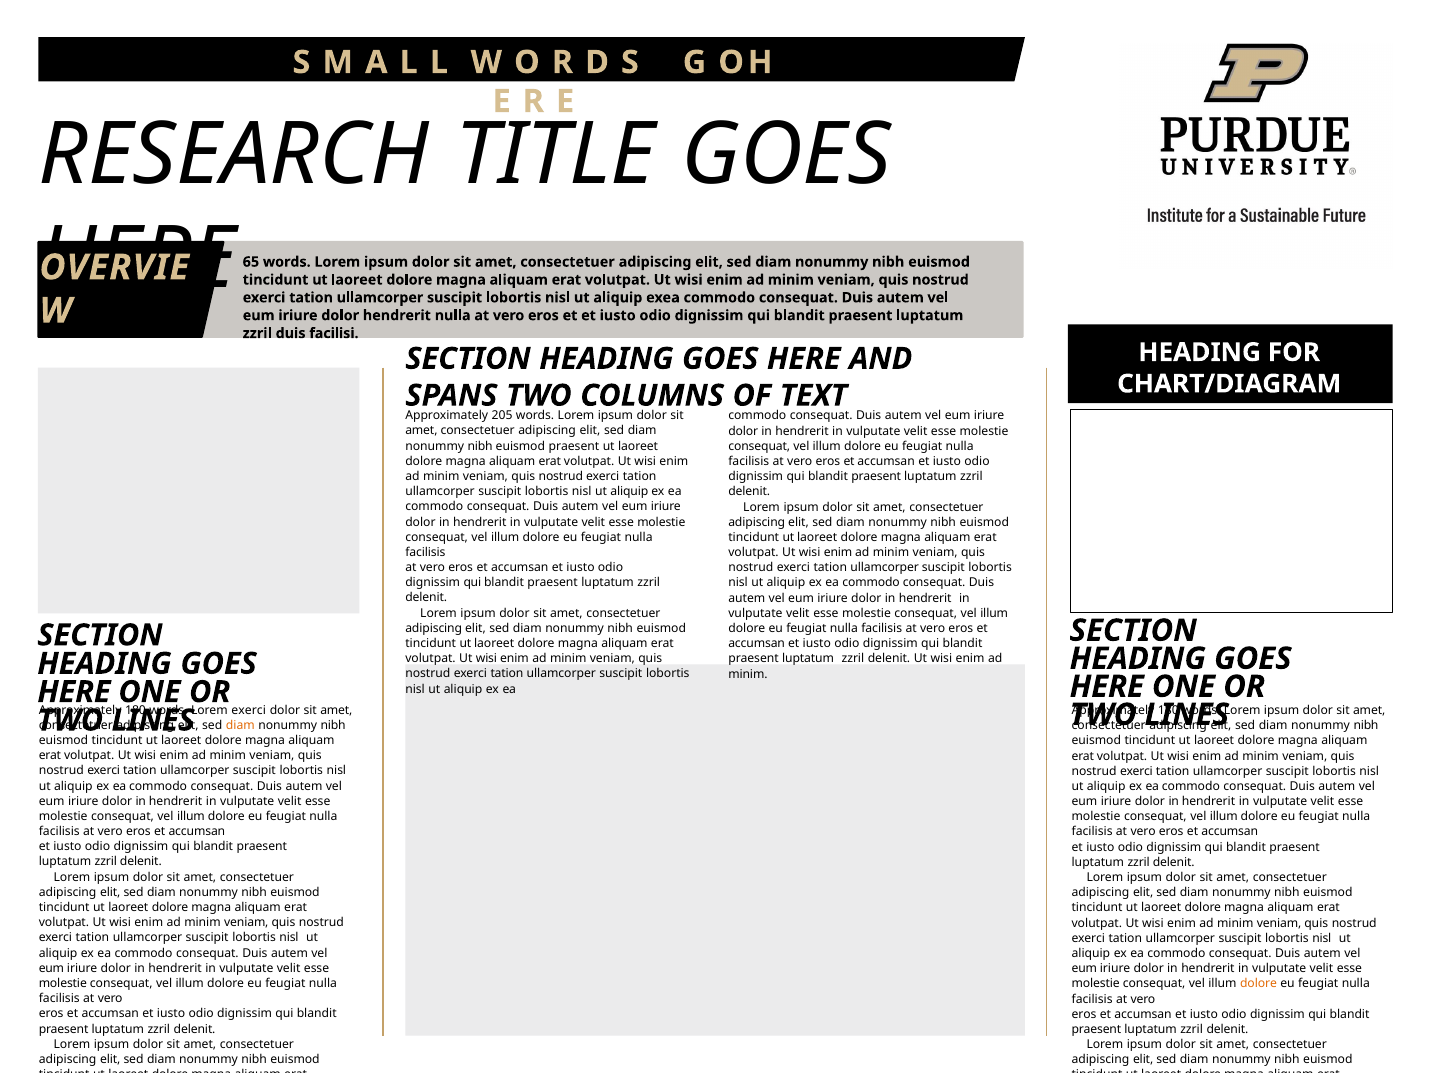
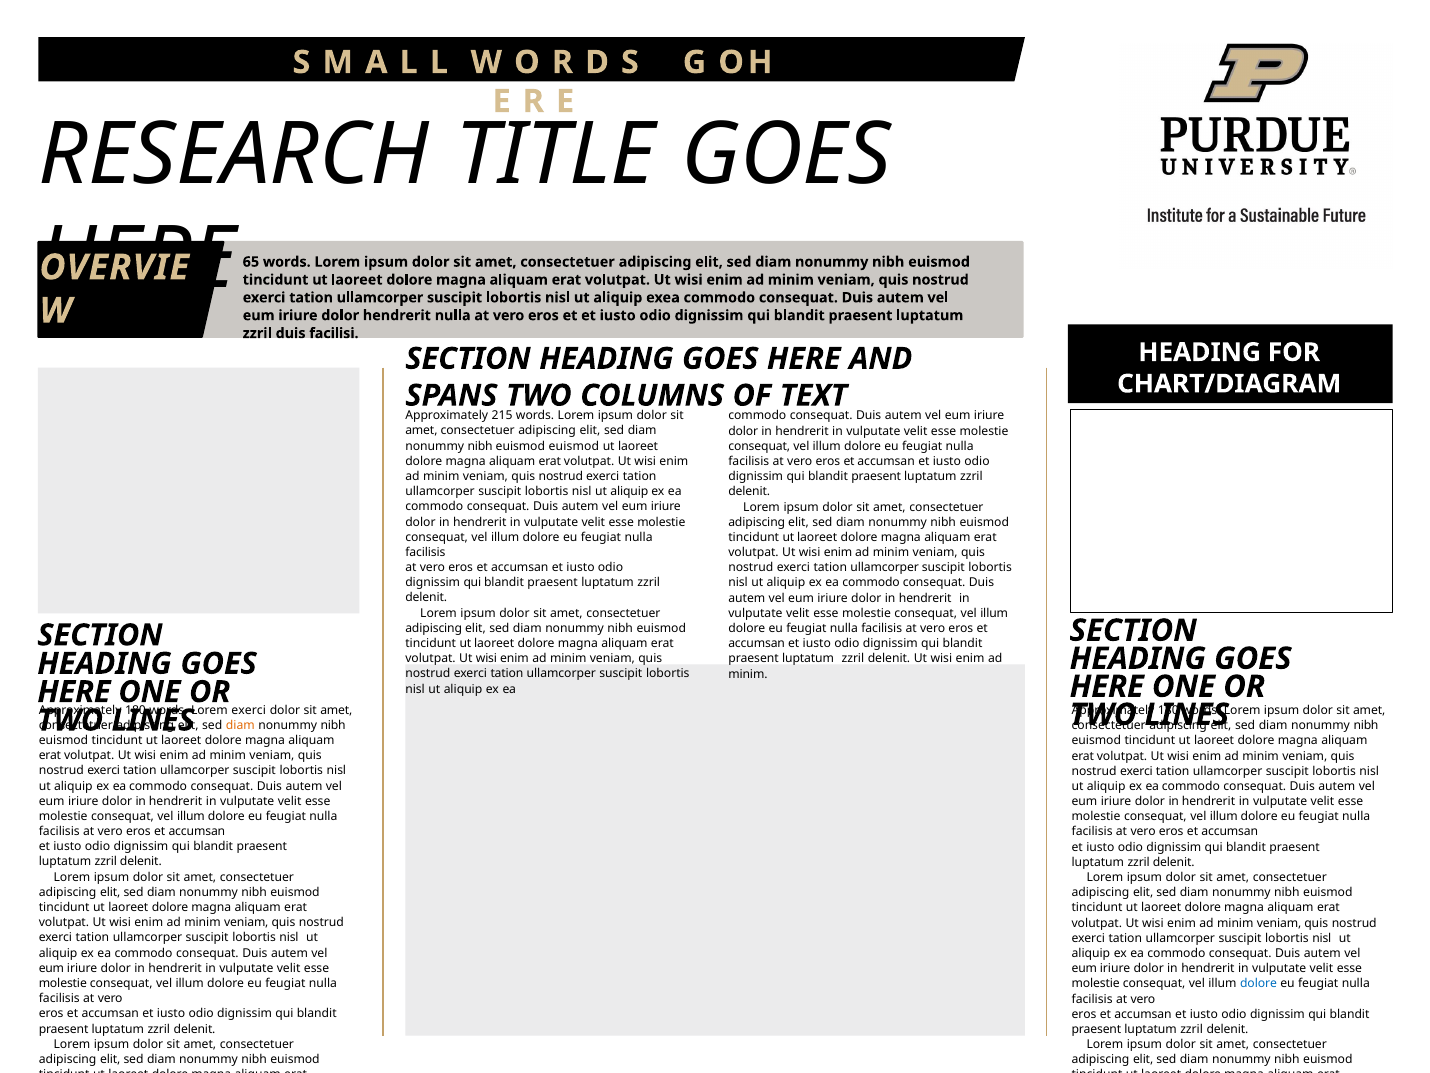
205: 205 -> 215 (502, 416)
euismod praesent: praesent -> euismod (574, 446)
dolore colour: orange -> blue (1259, 984)
